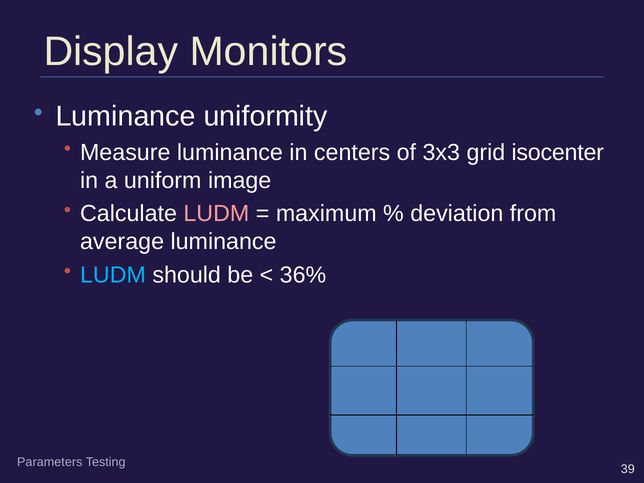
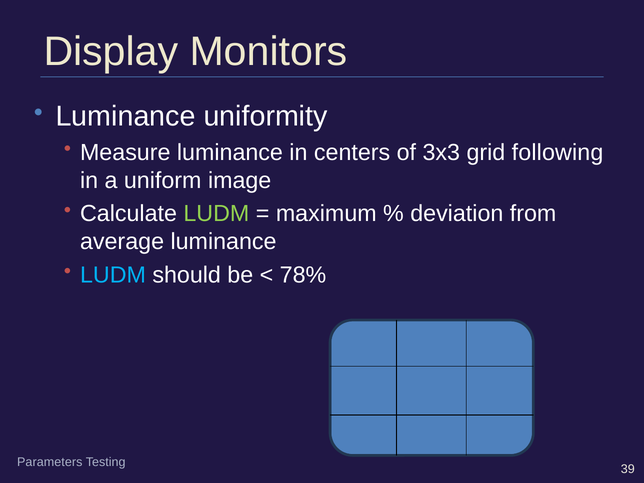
isocenter: isocenter -> following (558, 152)
LUDM colour: pink -> light green (216, 214)
36%: 36% -> 78% (303, 275)
